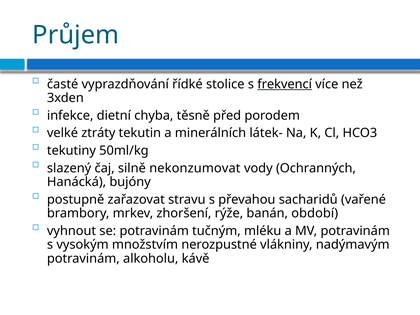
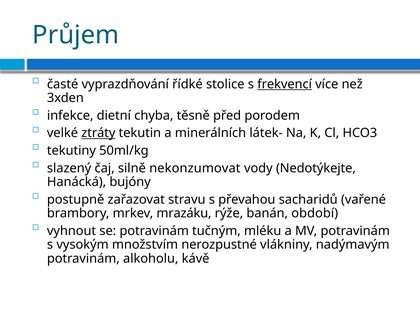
ztráty underline: none -> present (98, 133)
Ochranných: Ochranných -> Nedotýkejte (316, 168)
zhoršení: zhoršení -> mrazáku (184, 213)
